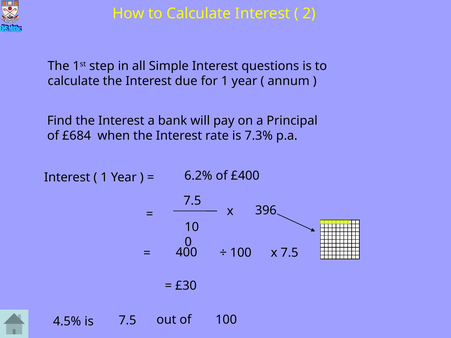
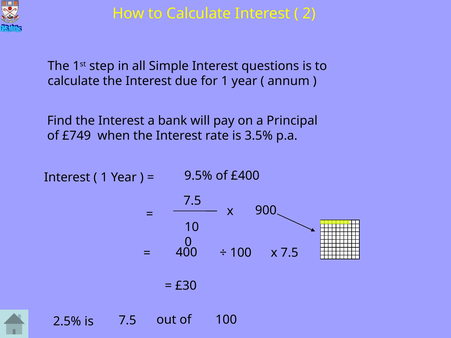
£684: £684 -> £749 (77, 136)
7.3%: 7.3% -> 3.5% (259, 136)
6.2%: 6.2% -> 9.5% (198, 176)
396: 396 -> 900 (266, 210)
4.5%: 4.5% -> 2.5% (67, 322)
